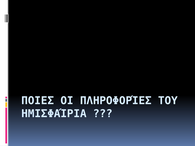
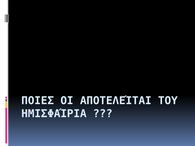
ΠΛΗΡΟΦΟΡΊΕΣ: ΠΛΗΡΟΦΟΡΊΕΣ -> ΑΠΟΤΕΛΕΊΤΑΙ (116, 101)
